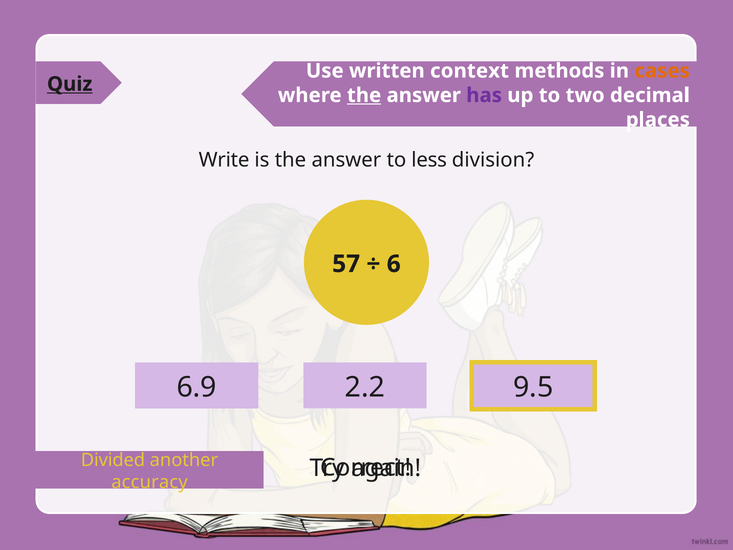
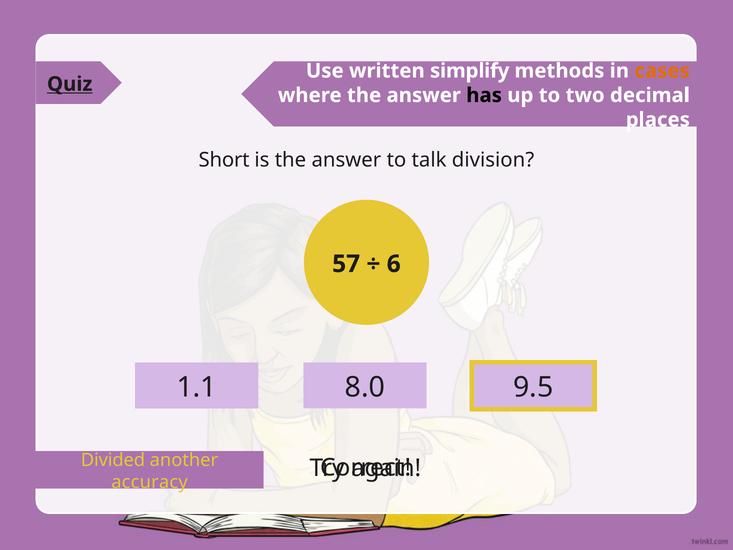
context: context -> simplify (470, 71)
the underline: present -> none (364, 95)
has colour: purple -> black (484, 95)
Write: Write -> Short (224, 160)
less: less -> talk (429, 160)
2.2: 2.2 -> 8.0 (365, 387)
6.9: 6.9 -> 1.1 (197, 387)
